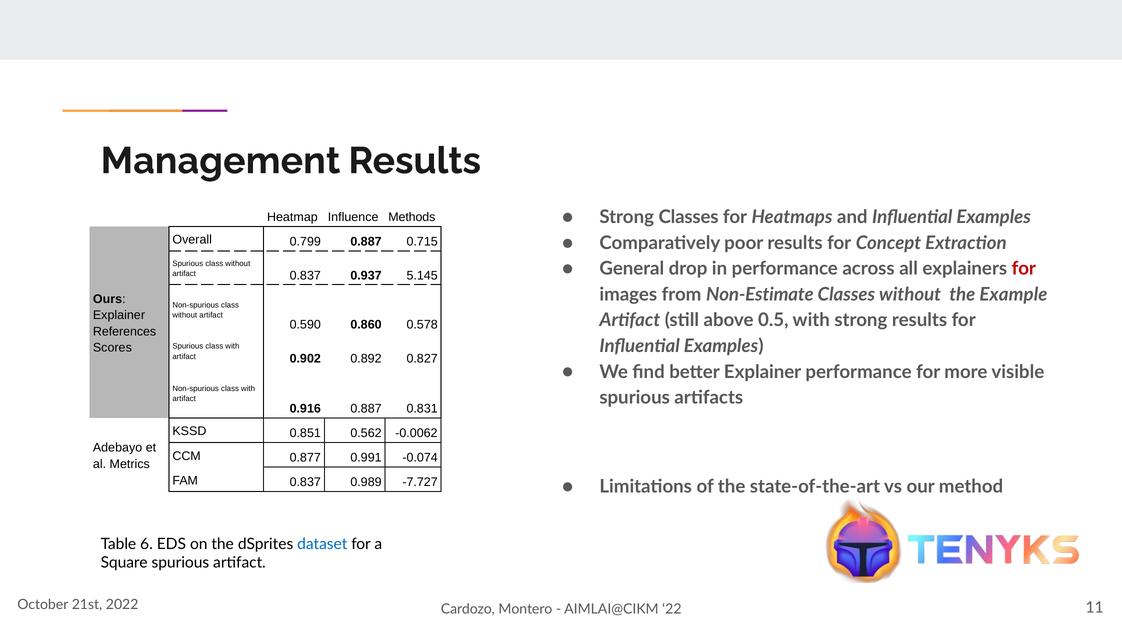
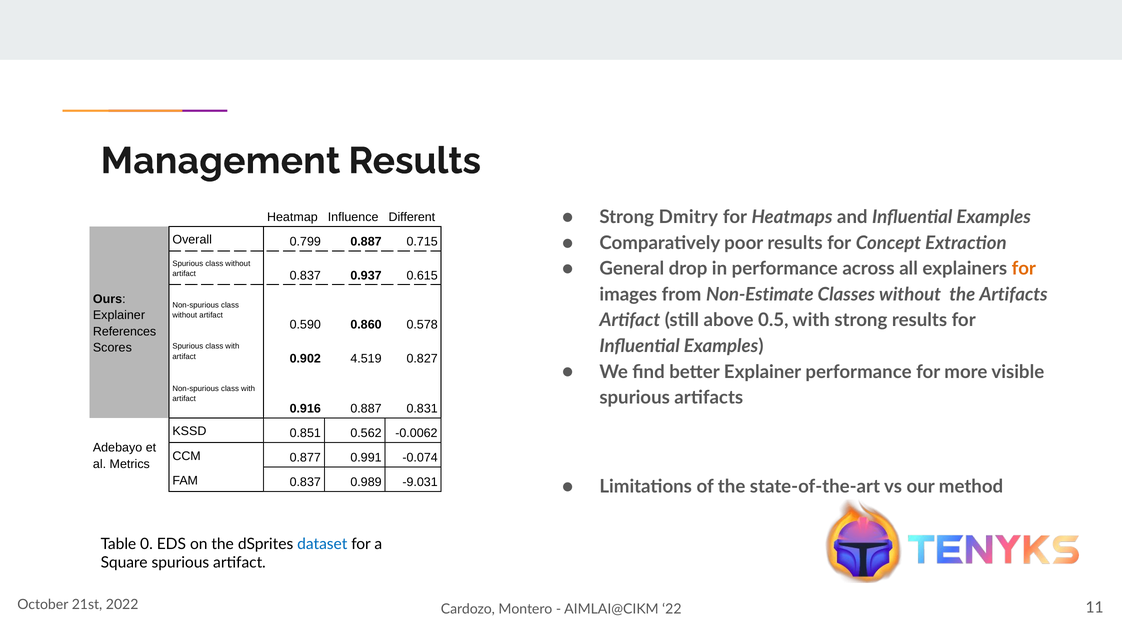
Strong Classes: Classes -> Dmitry (688, 217)
Methods: Methods -> Different (412, 217)
for colour: red -> orange (1024, 269)
5.145: 5.145 -> 0.615 (422, 276)
the Example: Example -> Artifacts (1014, 295)
0.892: 0.892 -> 4.519 (366, 359)
-7.727: -7.727 -> -9.031 (420, 482)
6: 6 -> 0 (147, 544)
